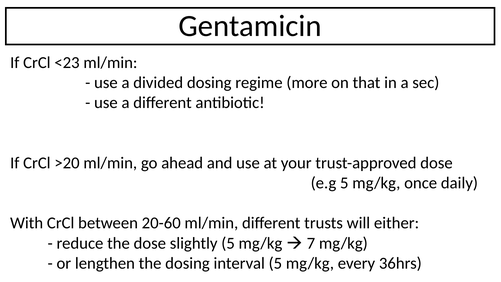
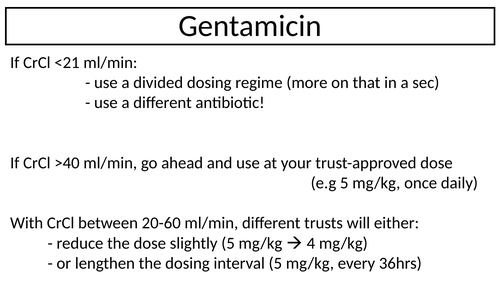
<23: <23 -> <21 (67, 63)
>20: >20 -> >40 (67, 163)
7: 7 -> 4 (311, 243)
